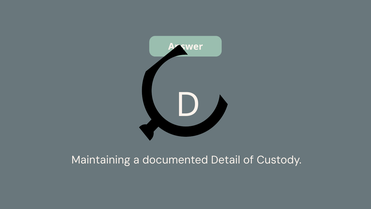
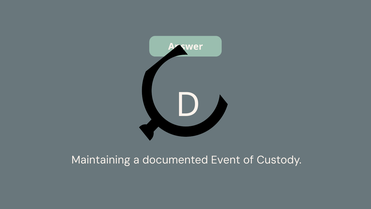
Detail: Detail -> Event (226, 160)
